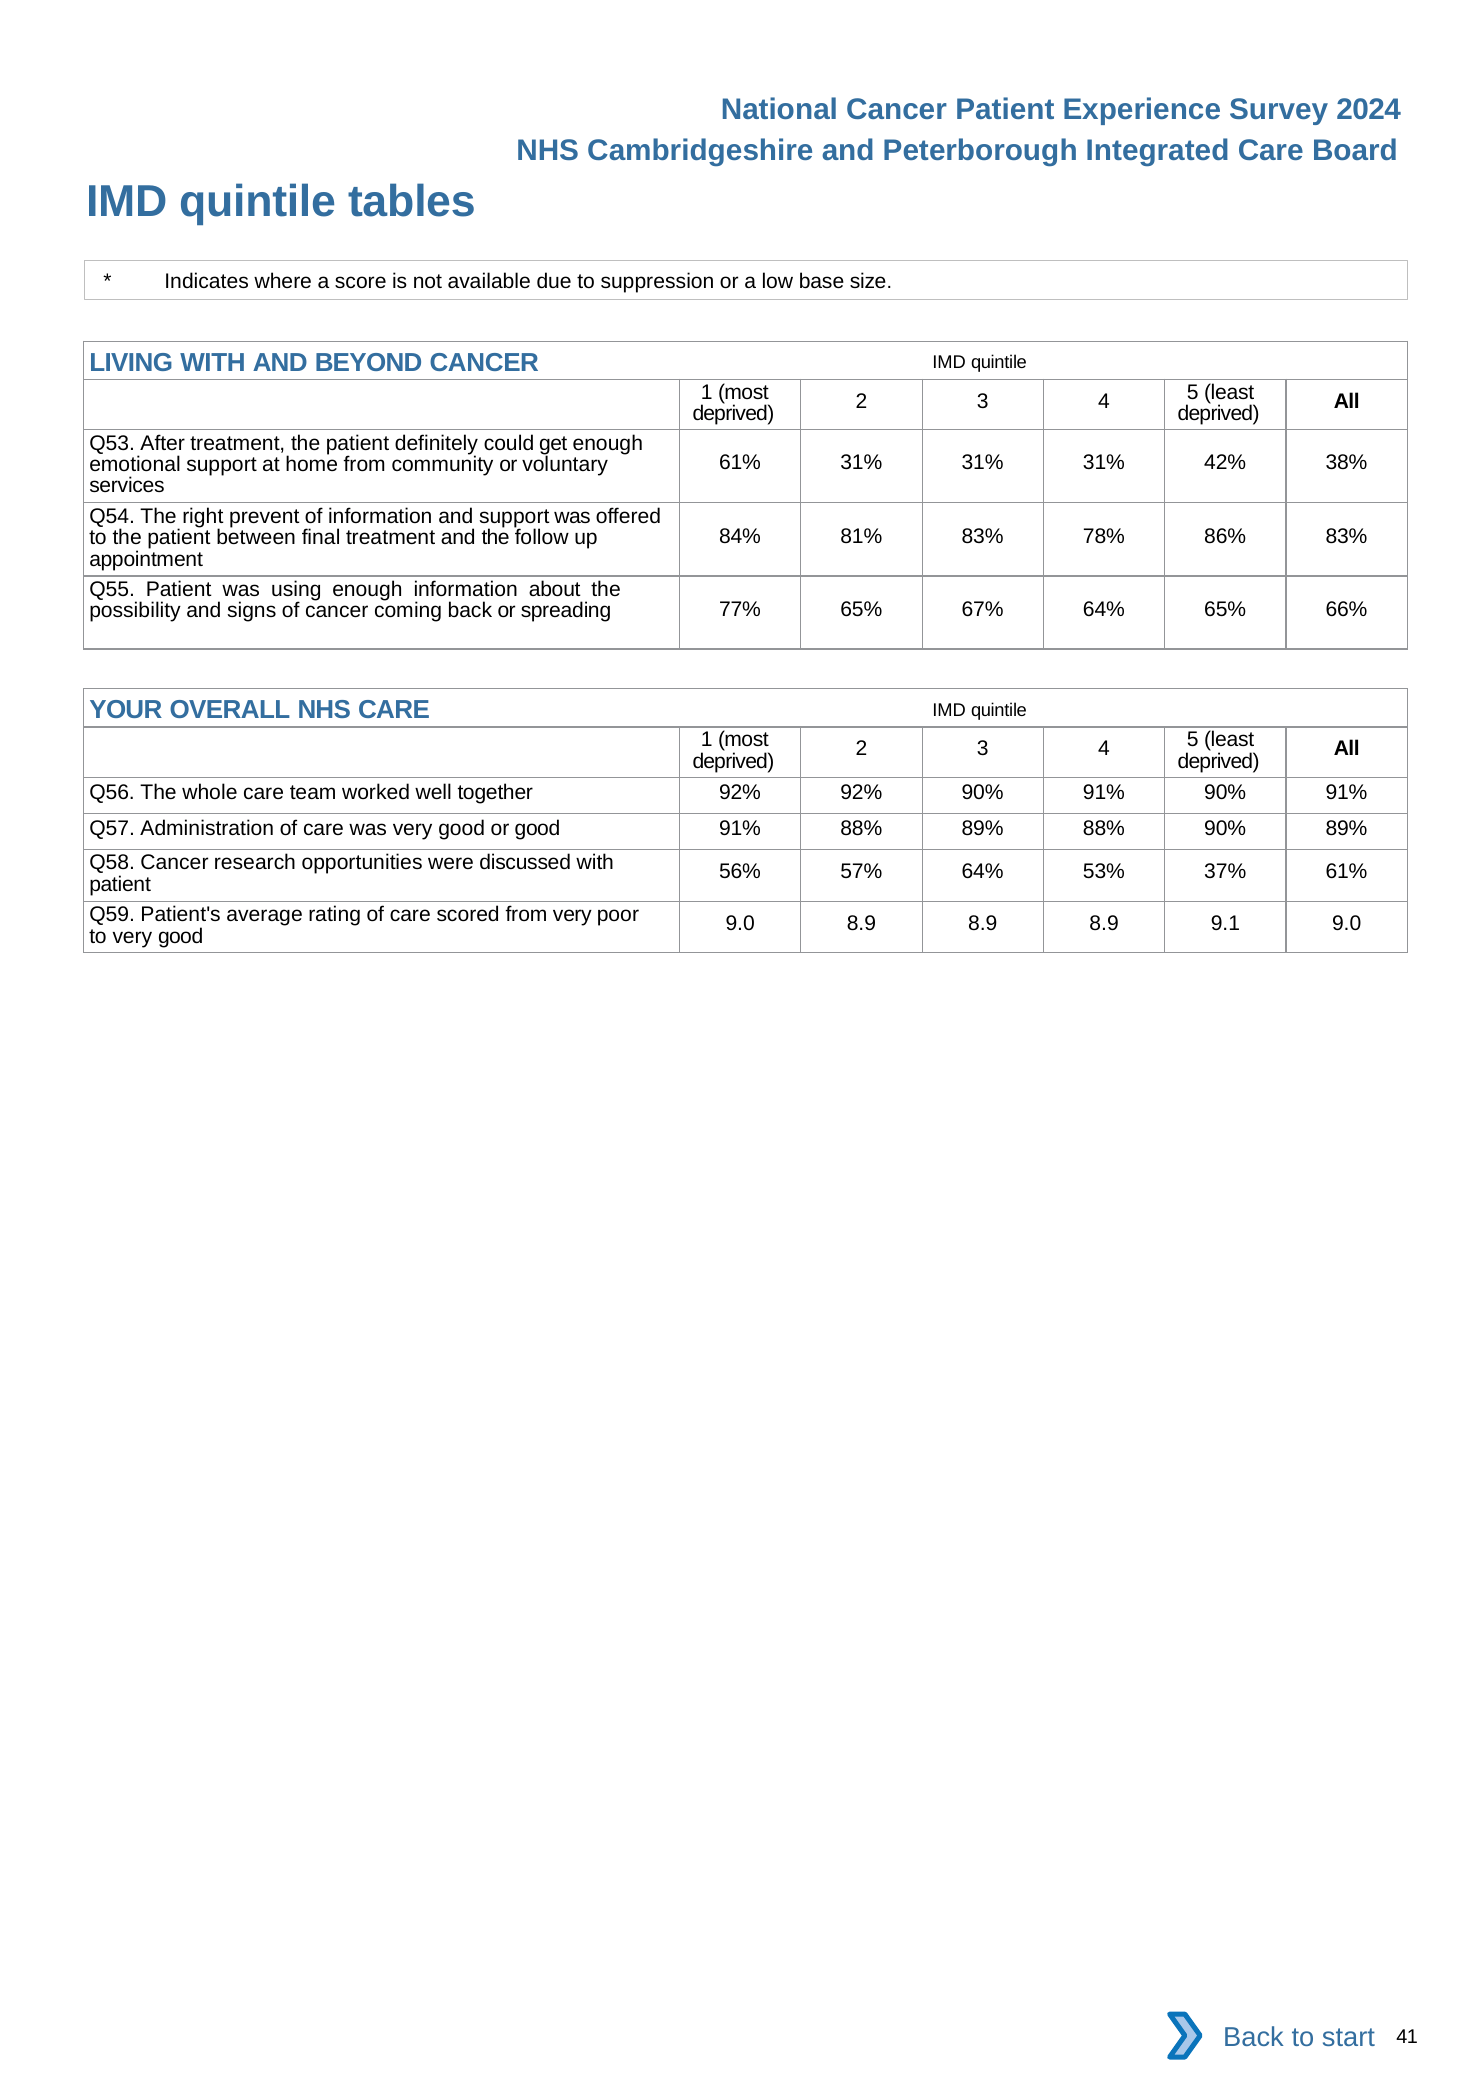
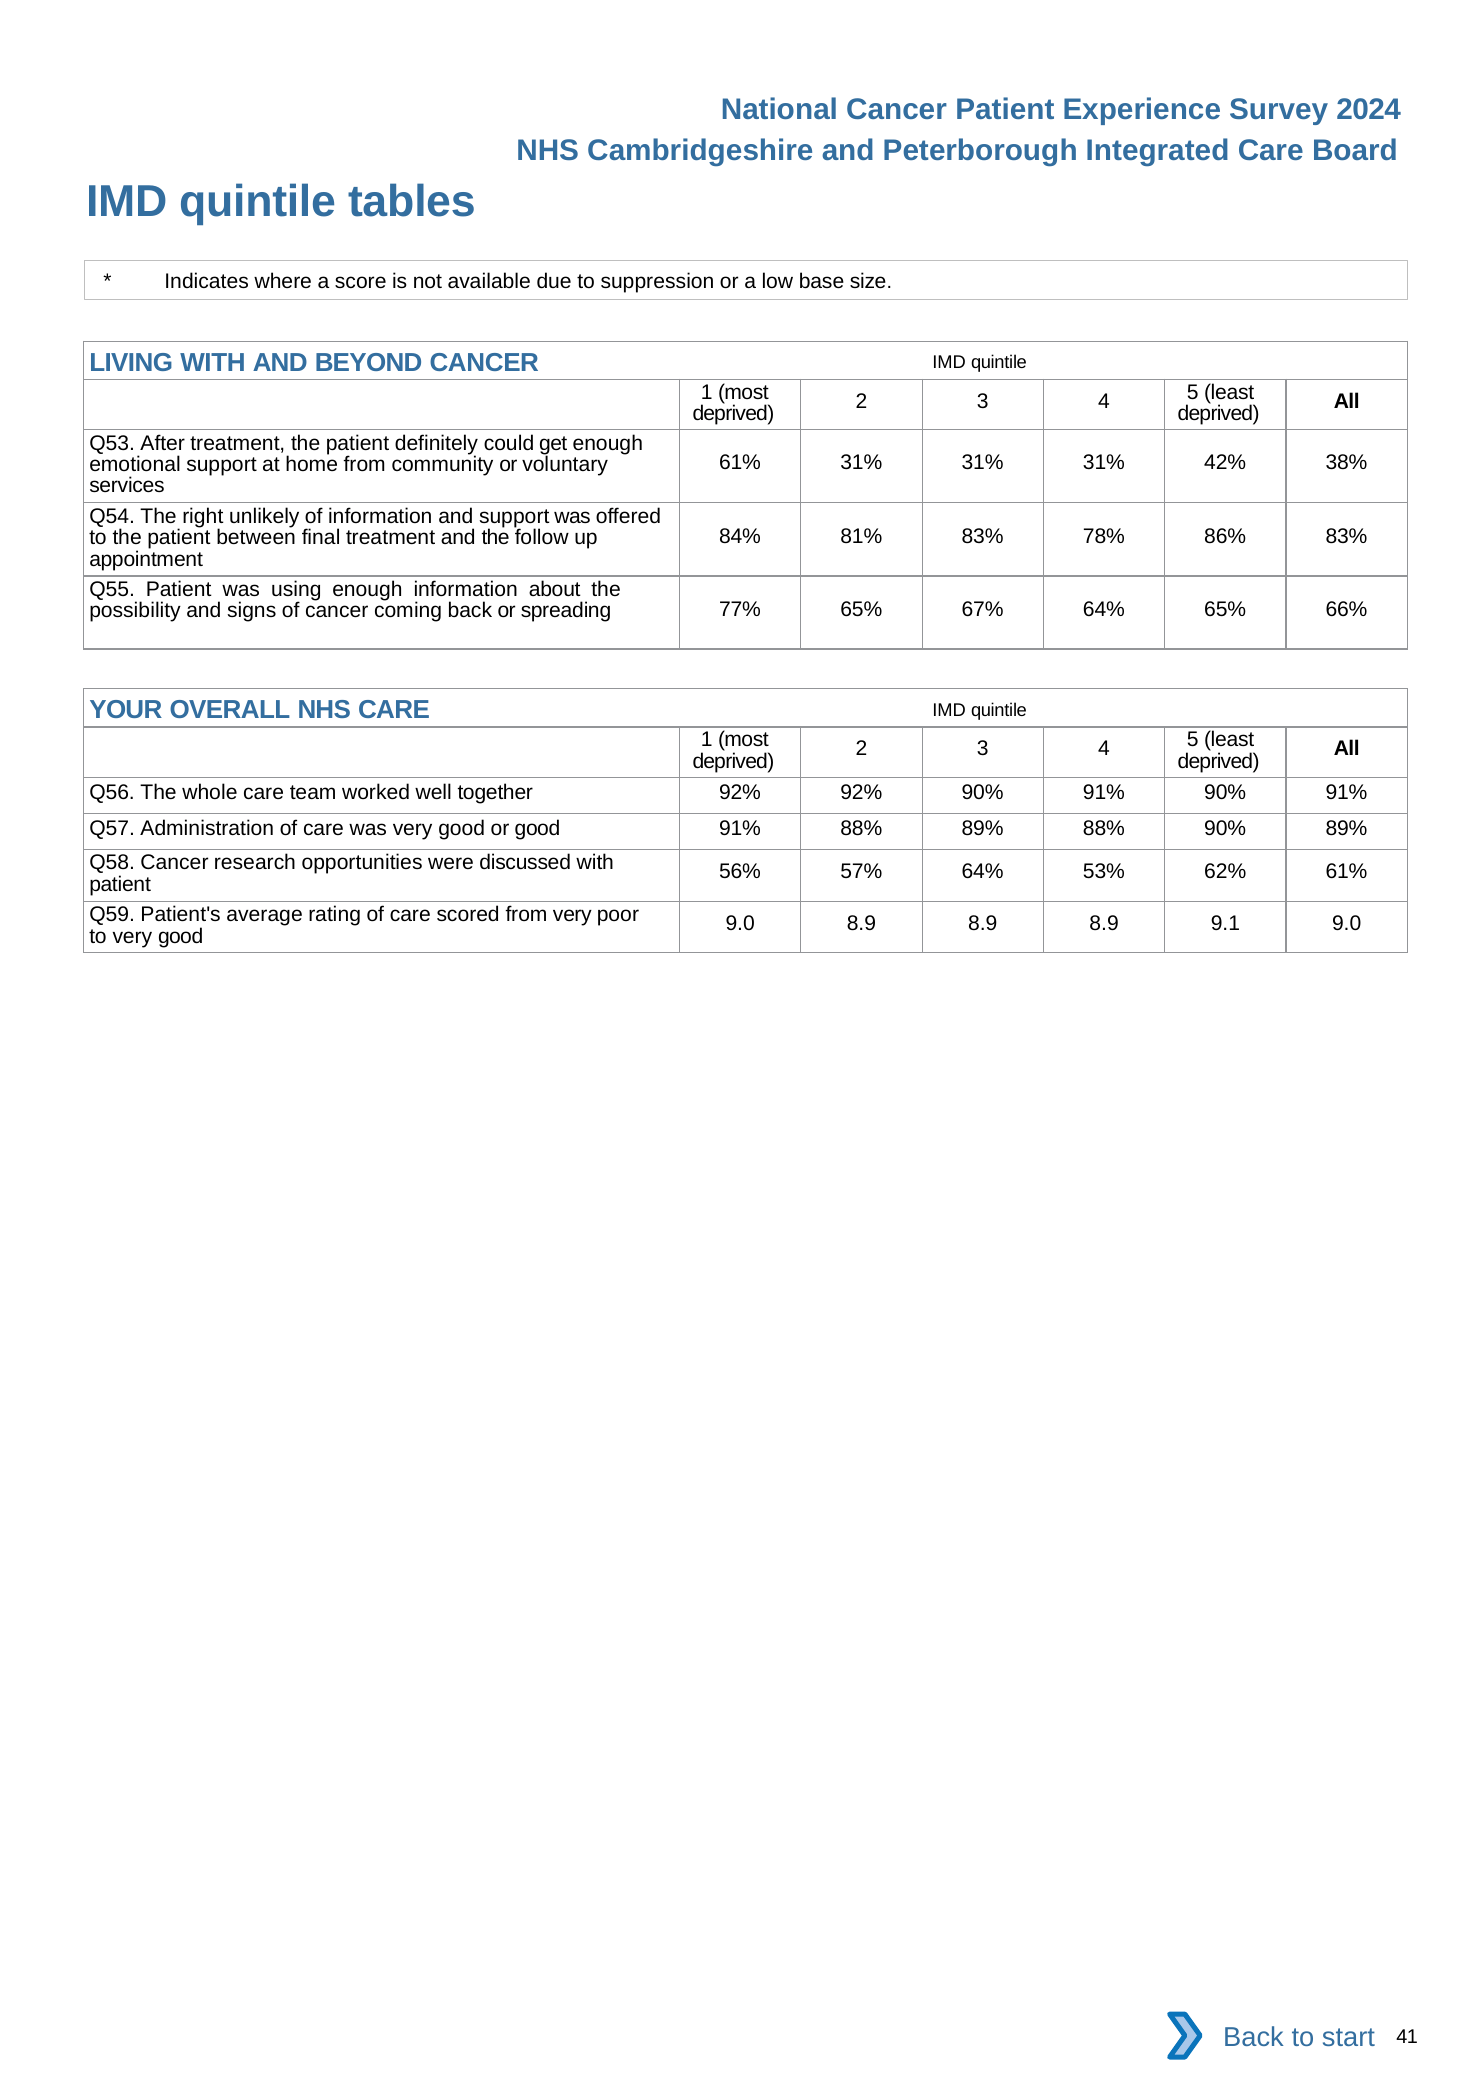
prevent: prevent -> unlikely (264, 516)
37%: 37% -> 62% (1225, 872)
